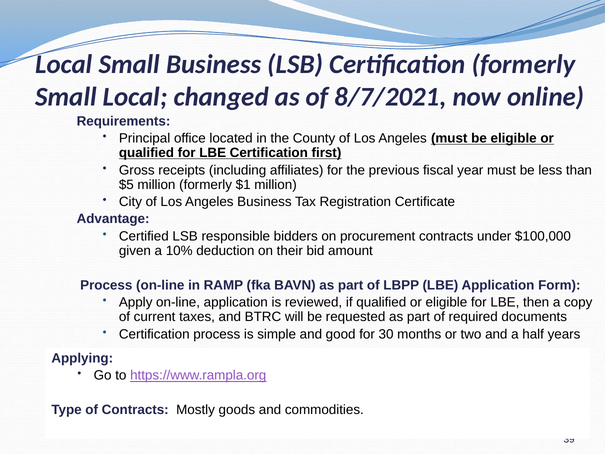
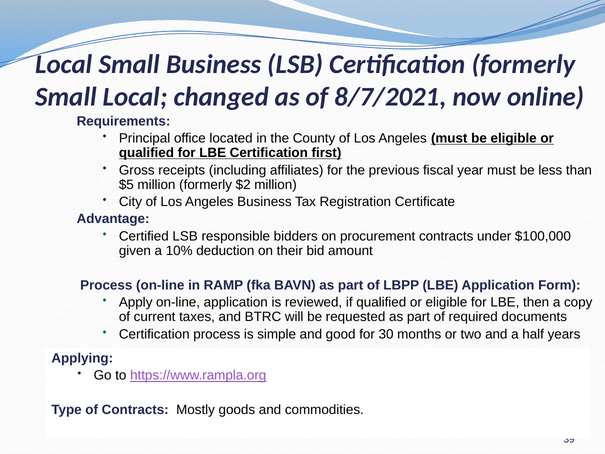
$1: $1 -> $2 (243, 185)
